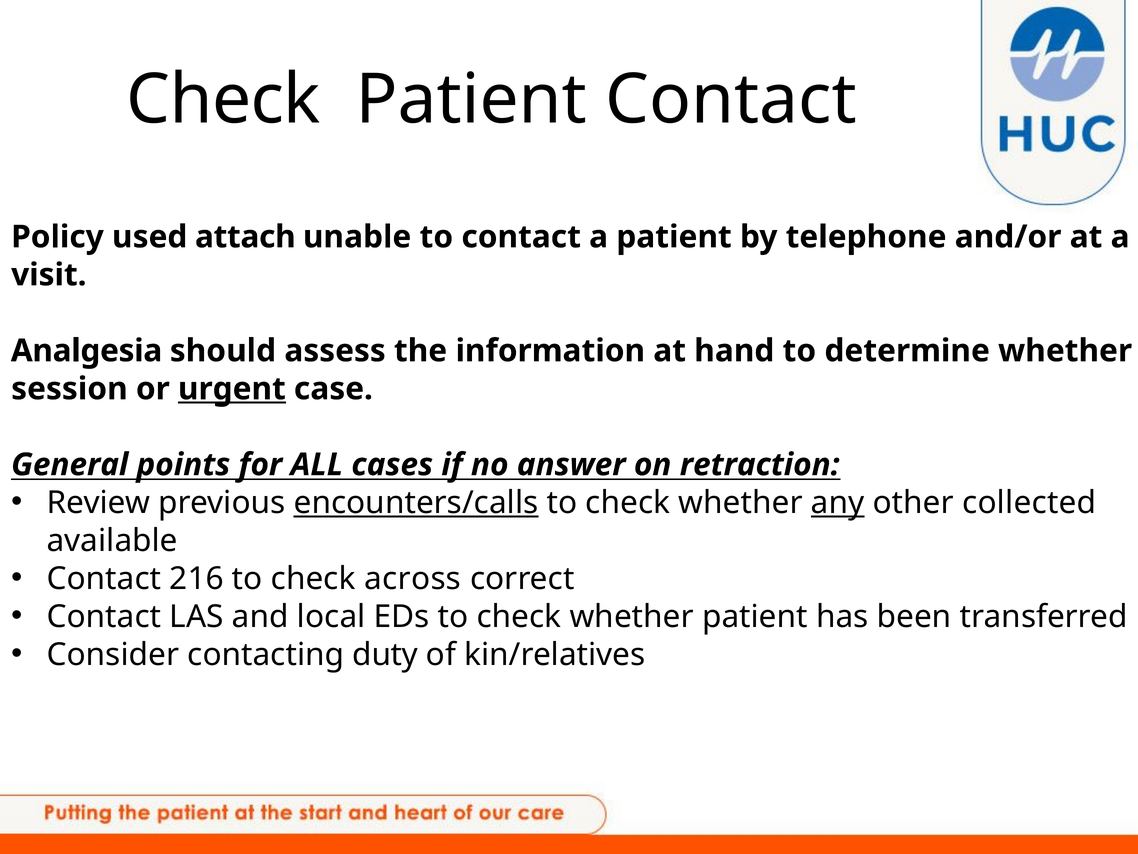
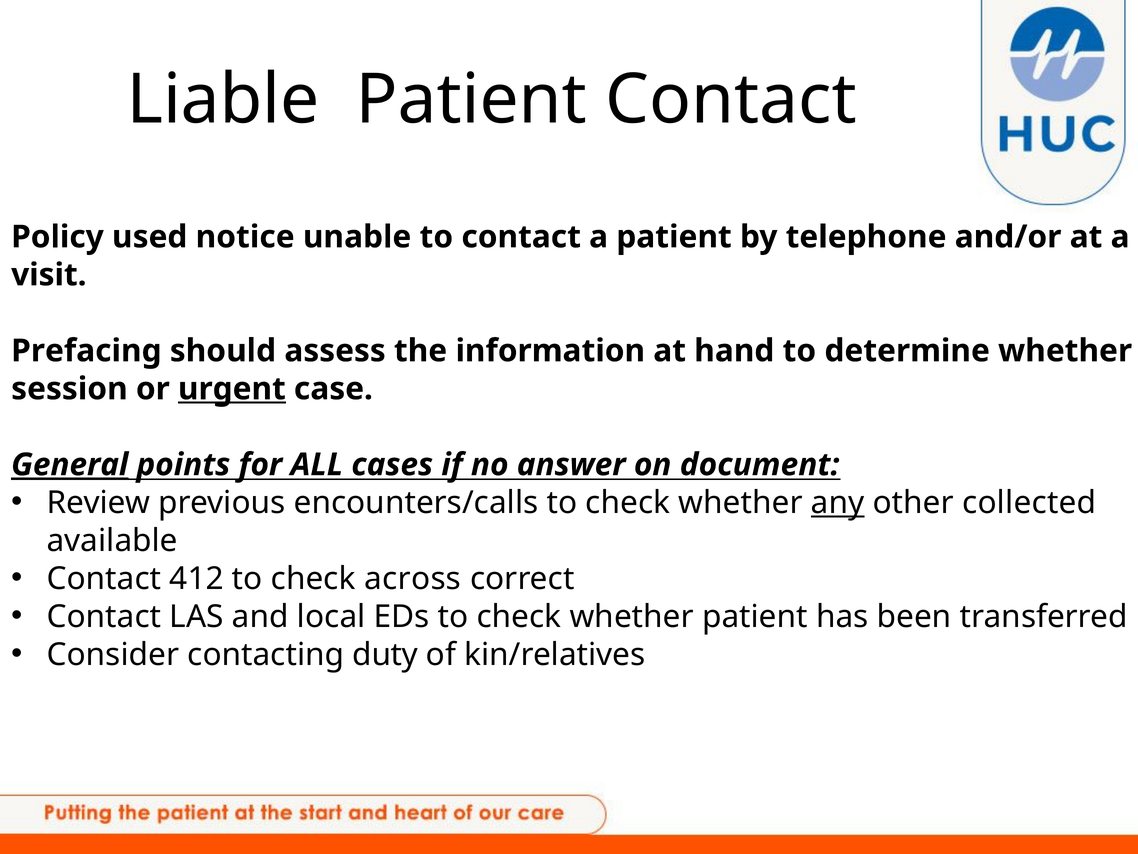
Check: Check -> Liable (223, 100)
attach: attach -> notice (245, 237)
Analgesia: Analgesia -> Prefacing (86, 351)
General underline: none -> present (70, 464)
retraction: retraction -> document (760, 464)
encounters/calls underline: present -> none (416, 502)
216: 216 -> 412 (197, 578)
